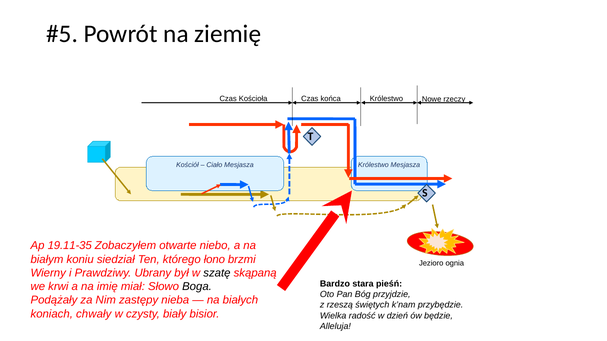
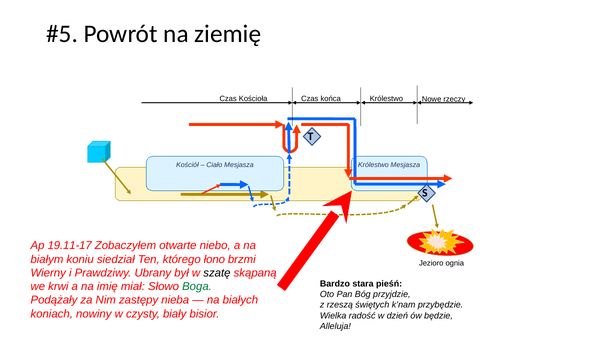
19.11-35: 19.11-35 -> 19.11-17 (70, 246)
Boga colour: black -> green (197, 287)
chwały: chwały -> nowiny (94, 314)
